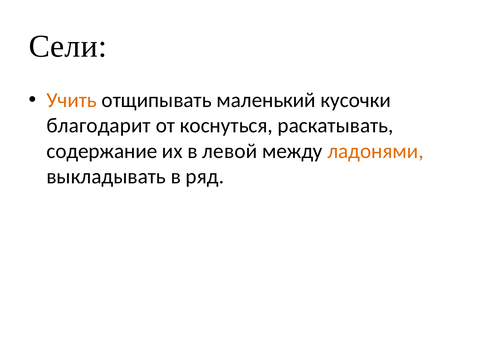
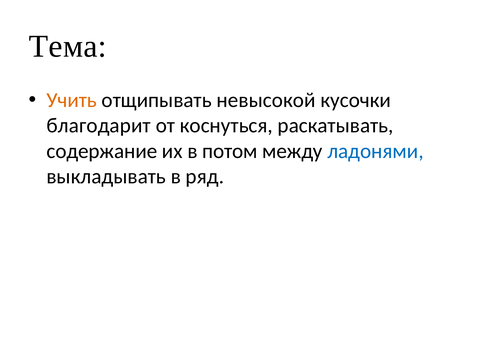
Сели: Сели -> Тема (68, 46)
маленький: маленький -> невысокой (266, 100)
левой: левой -> потом (230, 151)
ладонями colour: orange -> blue (376, 151)
